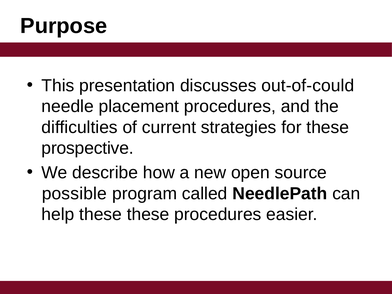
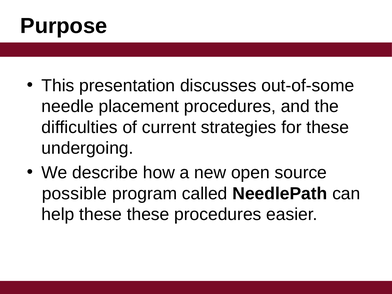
out-of-could: out-of-could -> out-of-some (308, 86)
prospective: prospective -> undergoing (87, 148)
